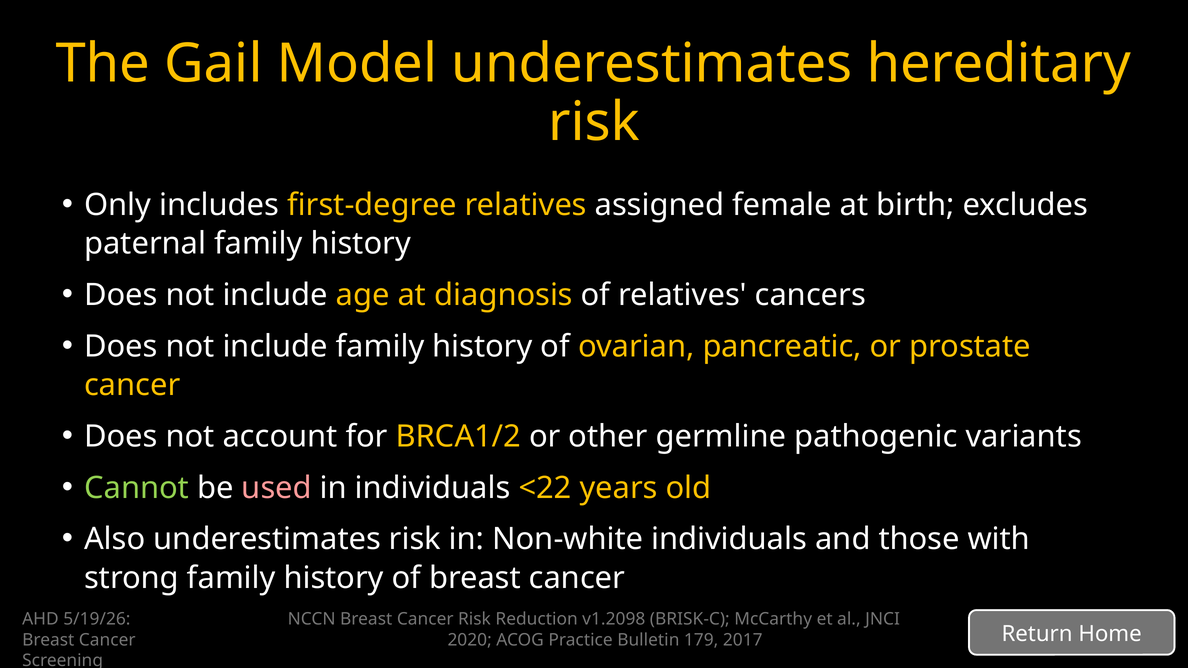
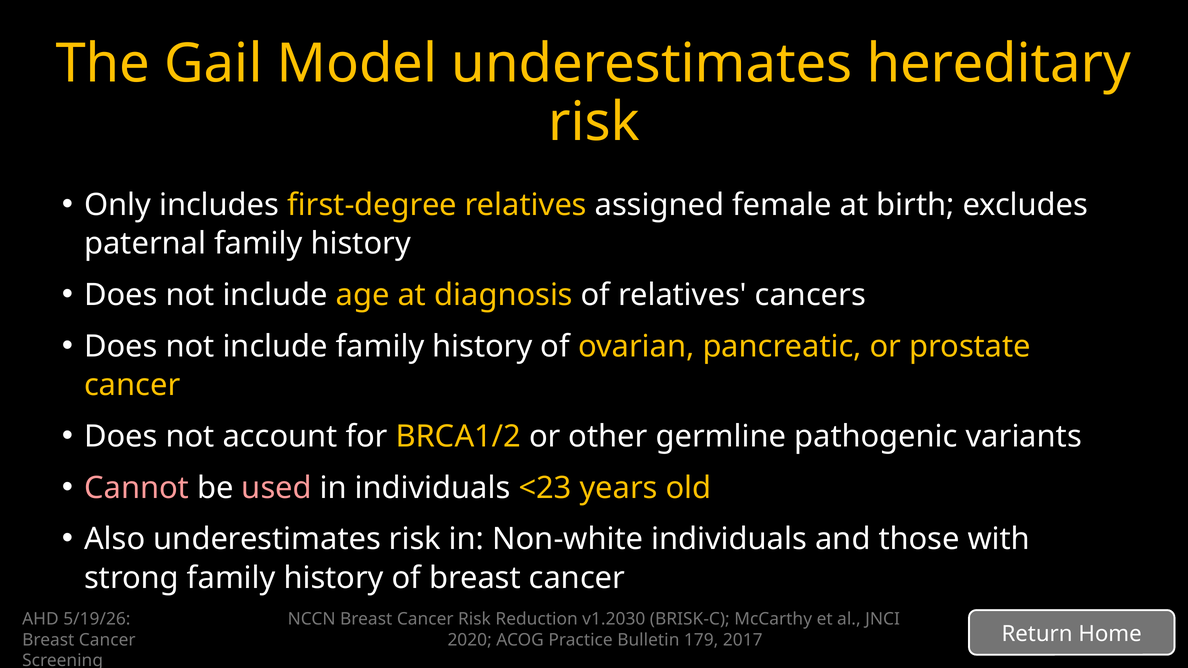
Cannot colour: light green -> pink (137, 488)
<22: <22 -> <23 (545, 488)
v1.2098: v1.2098 -> v1.2030 (614, 619)
